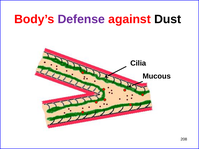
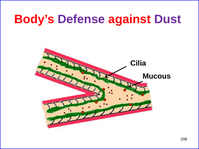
Dust colour: black -> purple (168, 19)
